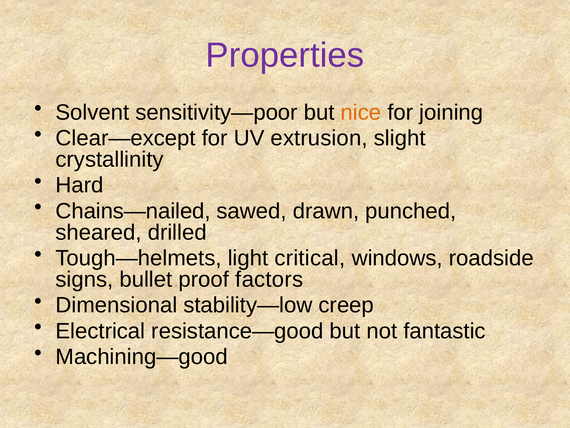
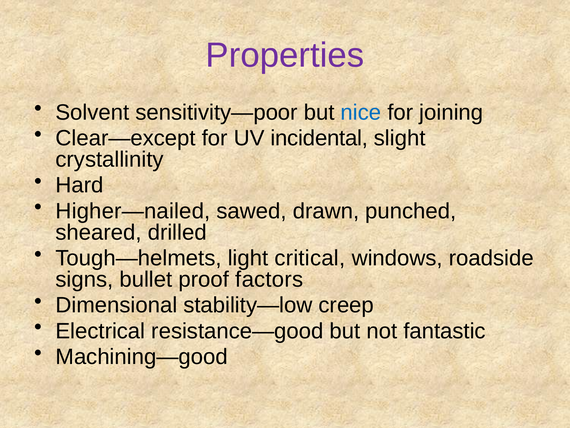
nice colour: orange -> blue (361, 112)
extrusion: extrusion -> incidental (319, 138)
Chains—nailed: Chains—nailed -> Higher—nailed (133, 211)
